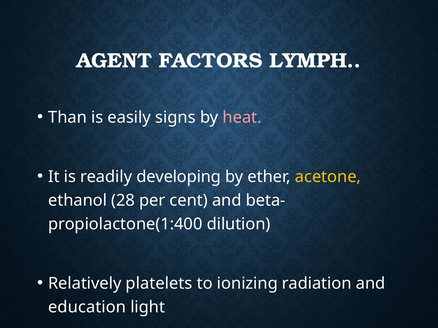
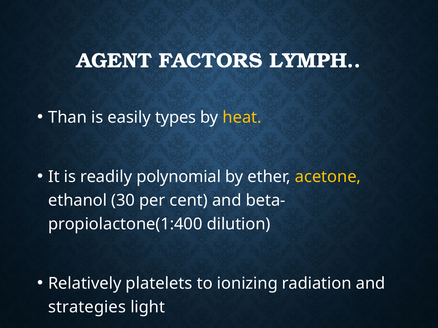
signs: signs -> types (176, 118)
heat colour: pink -> yellow (242, 118)
developing: developing -> polynomial (179, 177)
28: 28 -> 30 (123, 201)
education: education -> strategies (87, 307)
